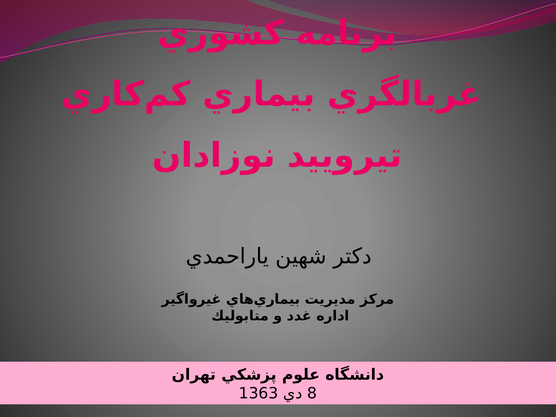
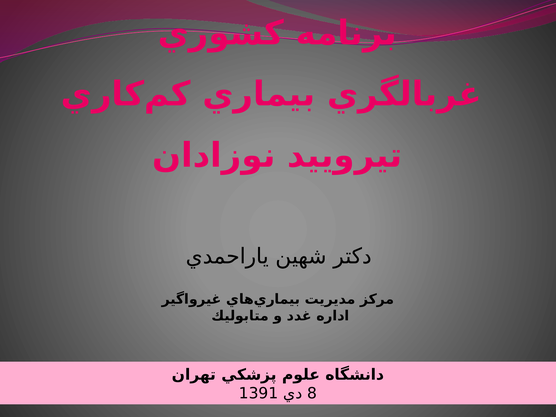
1363: 1363 -> 1391 (259, 393)
